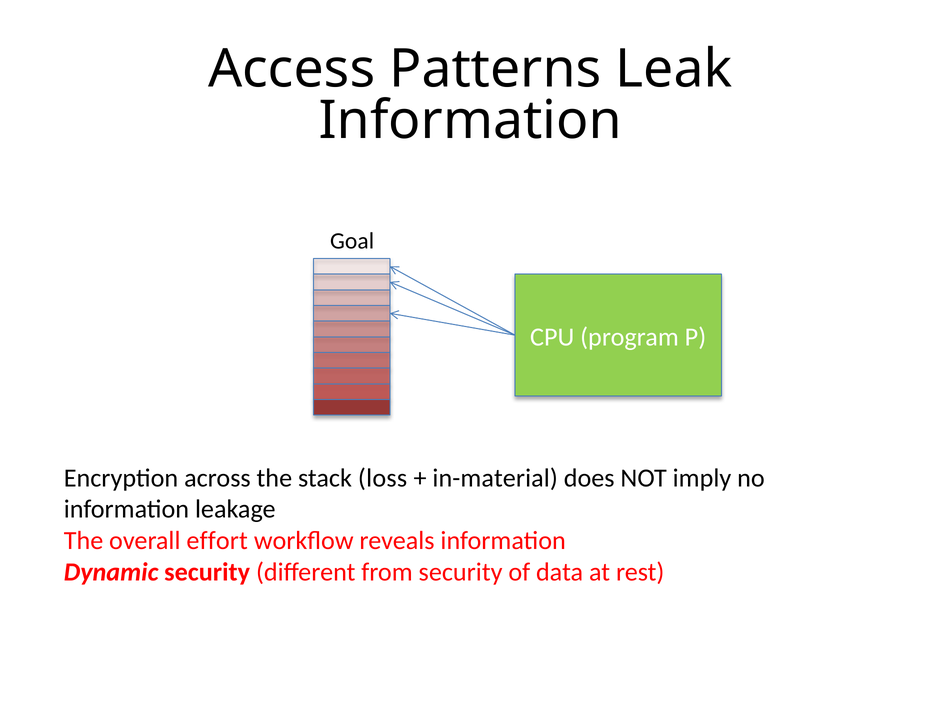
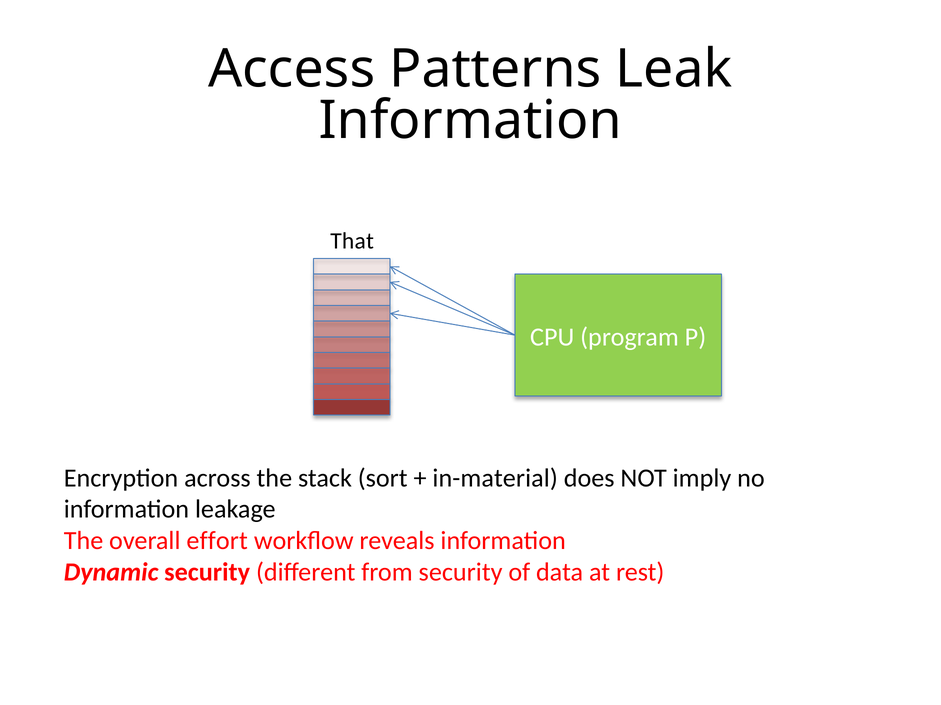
Goal: Goal -> That (352, 241)
loss: loss -> sort (383, 478)
